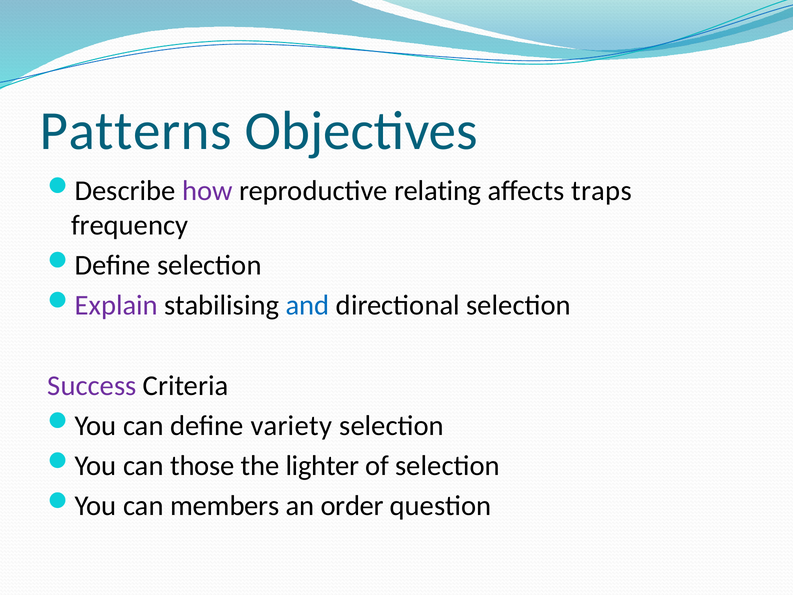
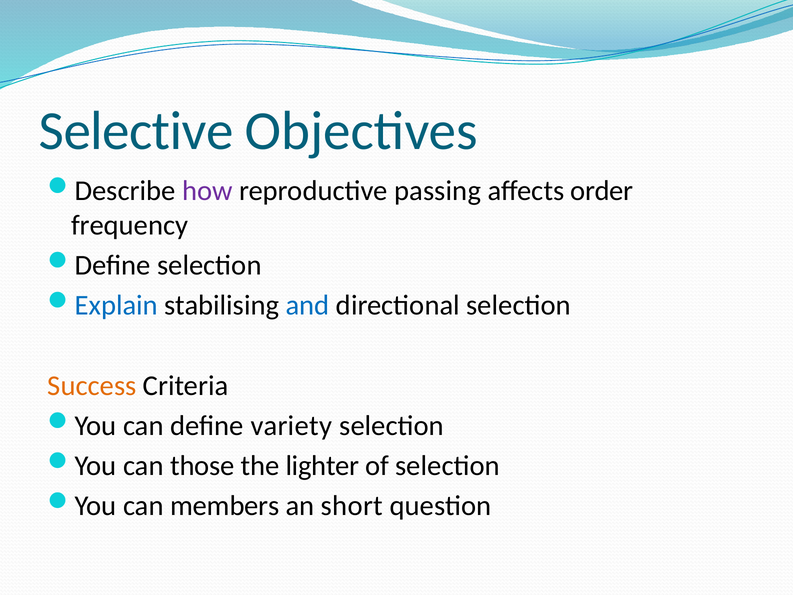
Patterns: Patterns -> Selective (136, 131)
relating: relating -> passing (438, 191)
traps: traps -> order (602, 191)
Explain colour: purple -> blue (116, 305)
Success colour: purple -> orange (92, 385)
order: order -> short (352, 506)
